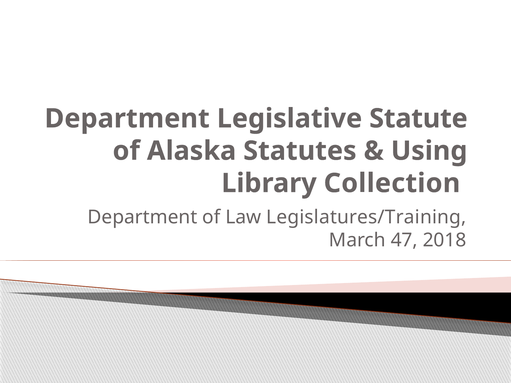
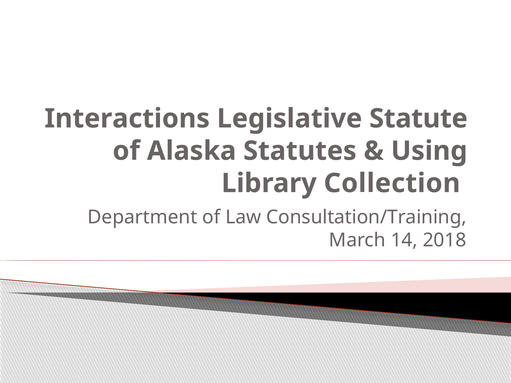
Department: Department -> Interactions (127, 119)
Legislatures/Training: Legislatures/Training -> Consultation/Training (366, 217)
47: 47 -> 14 (404, 240)
